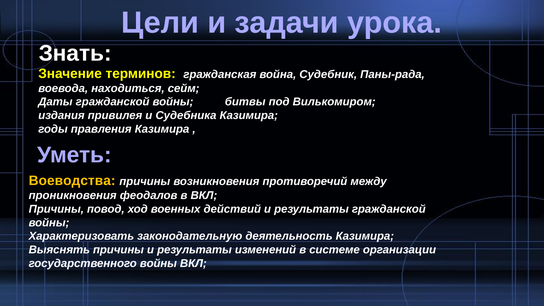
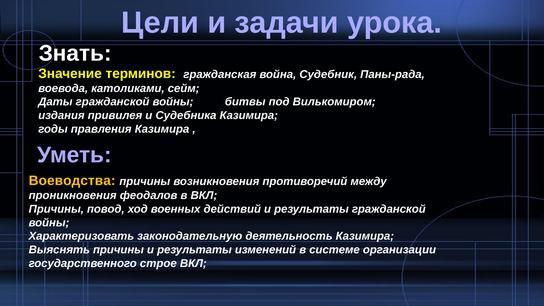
находиться: находиться -> католиками (128, 88)
государственного войны: войны -> строе (158, 263)
